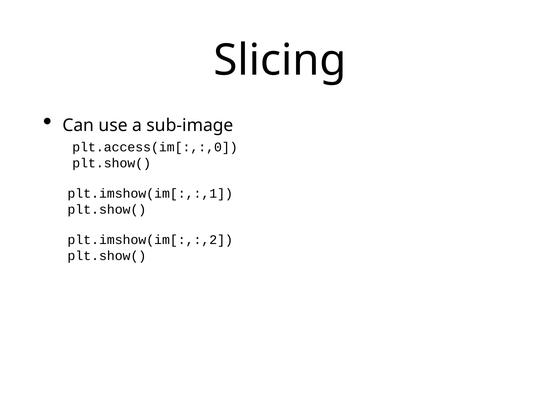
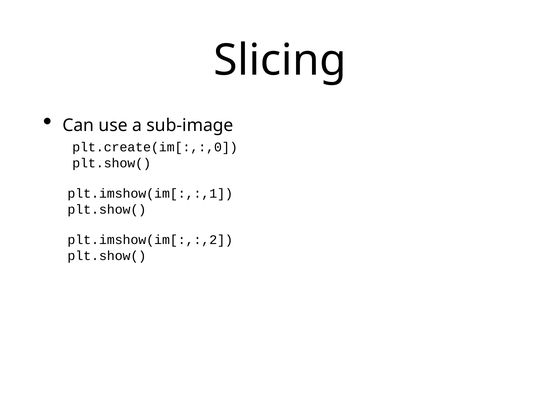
plt.access(im[:,:,0: plt.access(im[:,:,0 -> plt.create(im[:,:,0 (155, 147)
